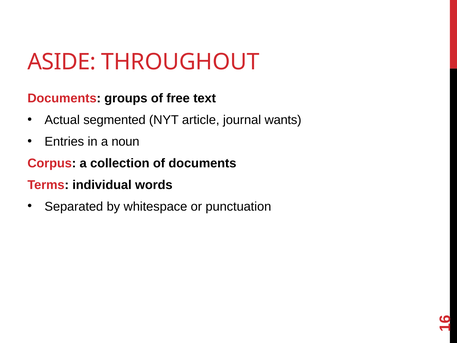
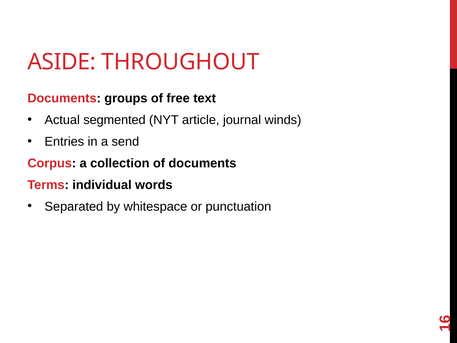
wants: wants -> winds (283, 120)
noun: noun -> send (125, 142)
